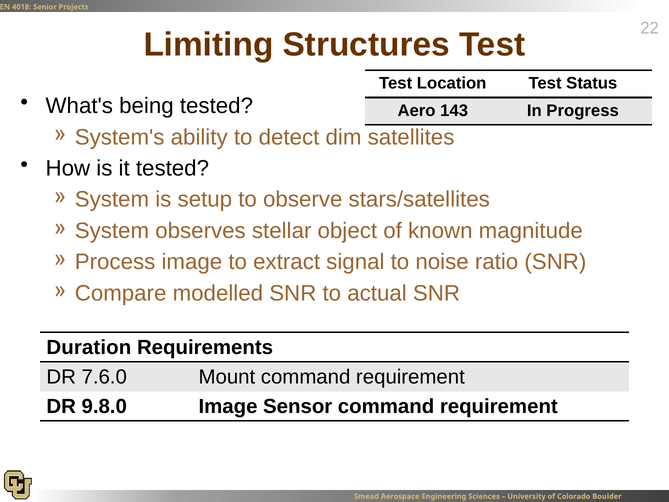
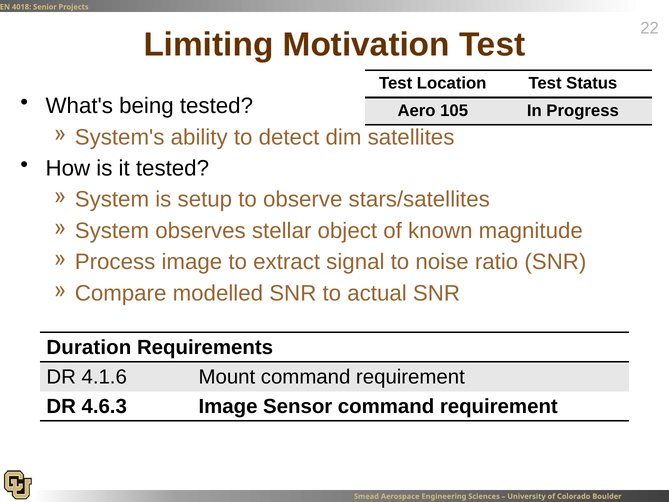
Structures: Structures -> Motivation (366, 45)
143: 143 -> 105 (454, 110)
7.6.0: 7.6.0 -> 4.1.6 (104, 377)
9.8.0: 9.8.0 -> 4.6.3 (104, 406)
